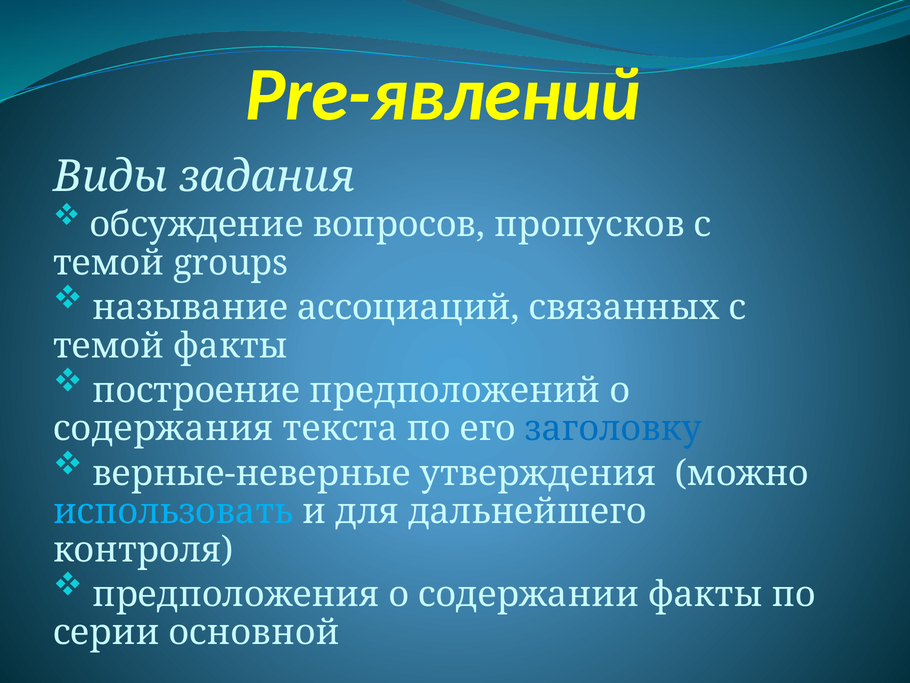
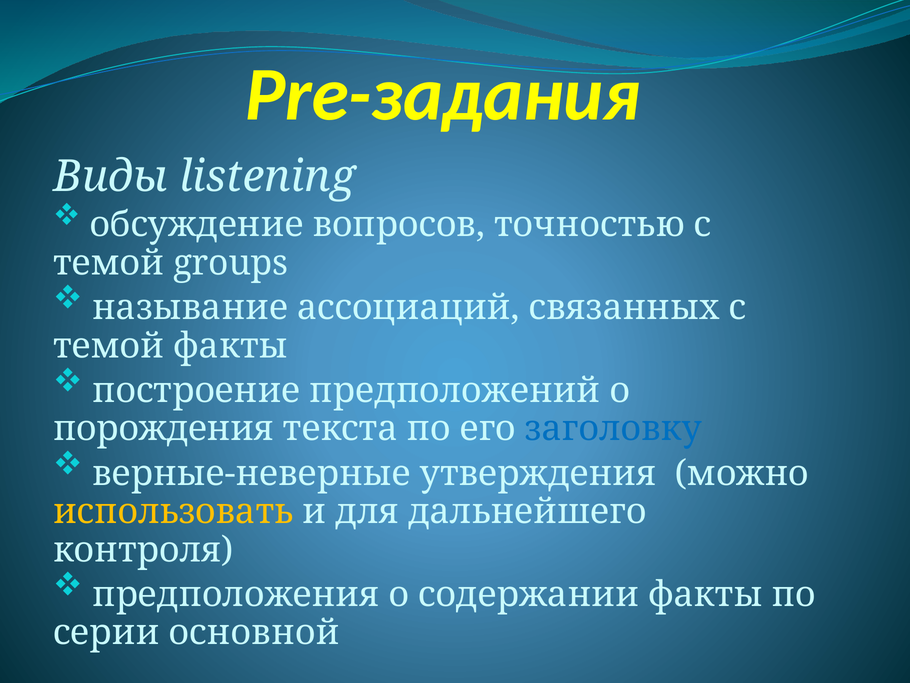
Pre-явлений: Pre-явлений -> Pre-задания (443, 95)
задания: задания -> listening (267, 176)
пропусков: пропусков -> точностью (589, 225)
содержания: содержания -> порождения (164, 428)
использовать colour: light blue -> yellow (173, 511)
